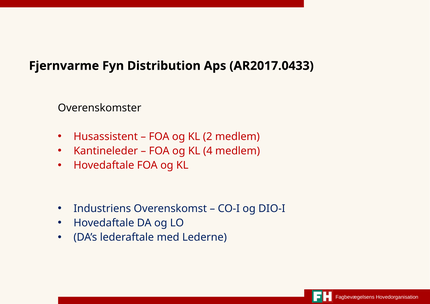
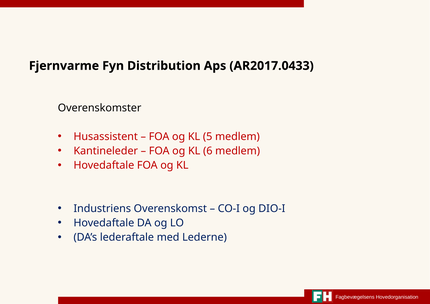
2: 2 -> 5 (208, 137)
4: 4 -> 6 (208, 151)
